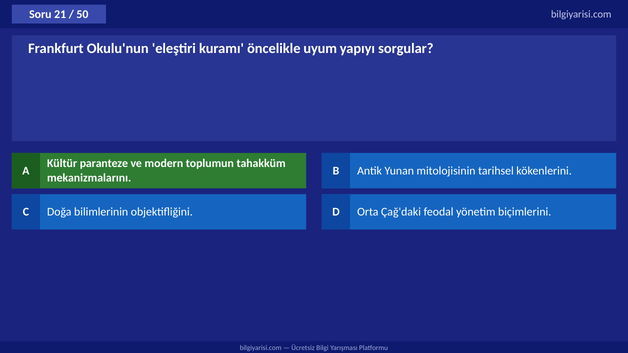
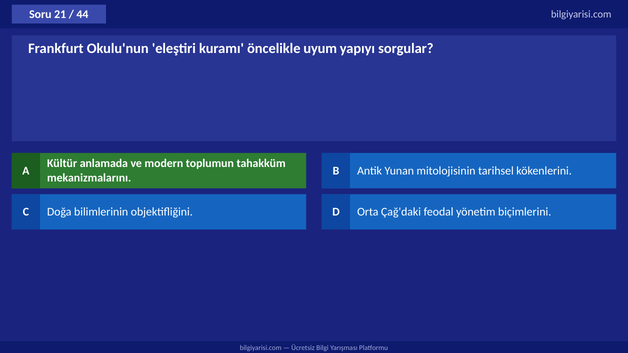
50: 50 -> 44 (82, 14)
paranteze: paranteze -> anlamada (104, 164)
